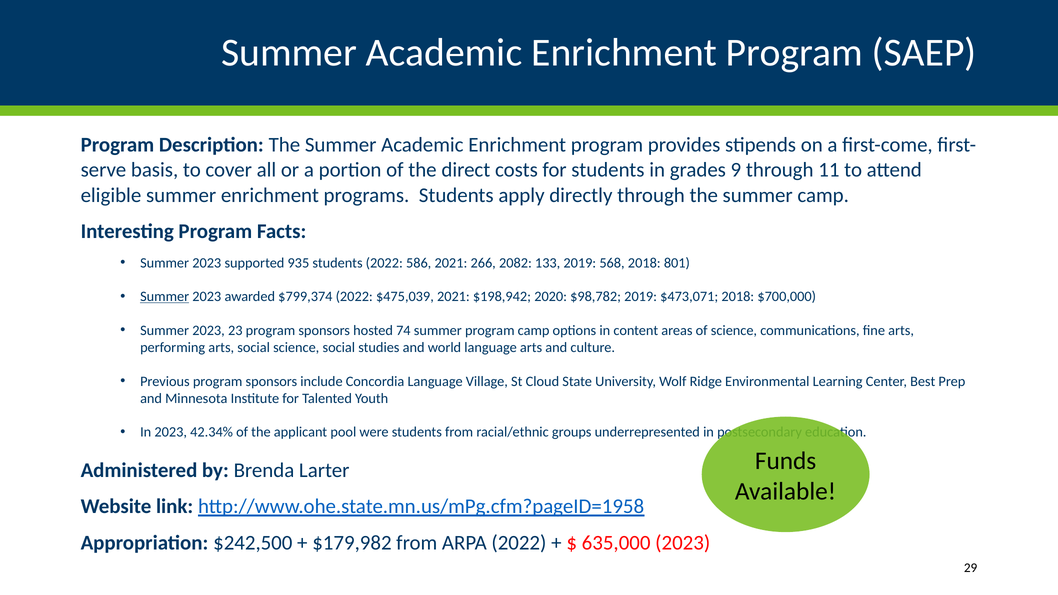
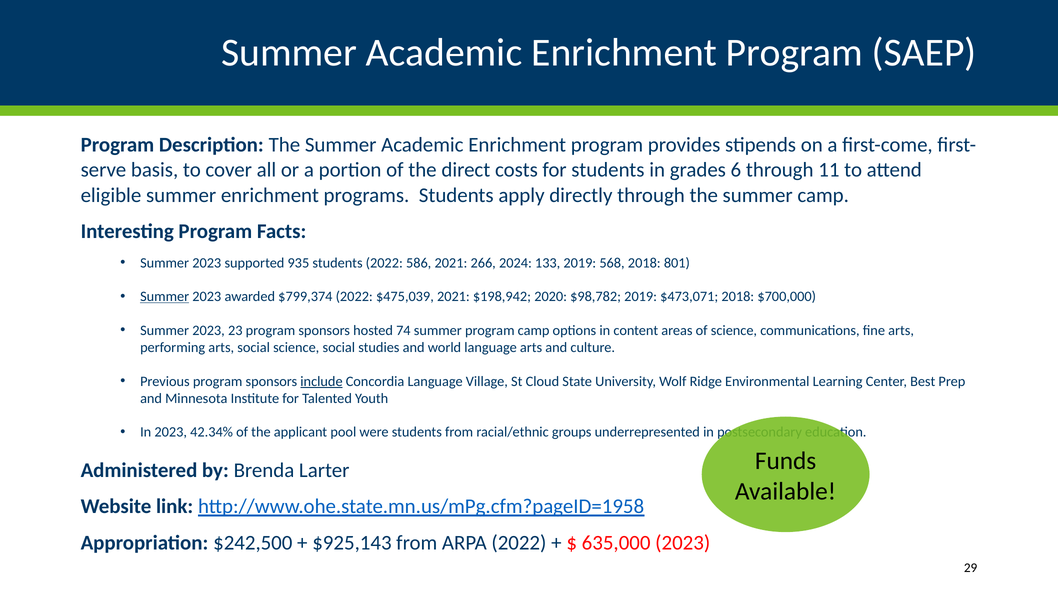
9: 9 -> 6 (736, 170)
2082: 2082 -> 2024 (515, 263)
include underline: none -> present (321, 381)
$179,982: $179,982 -> $925,143 (352, 543)
